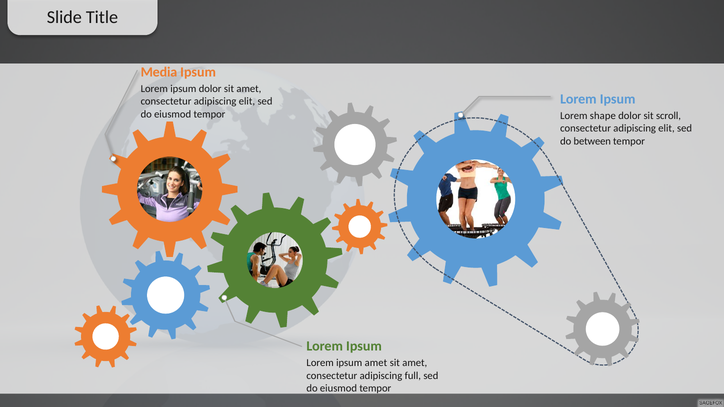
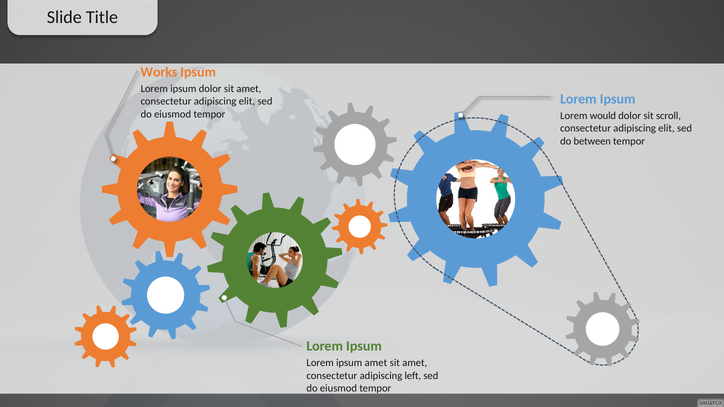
Media: Media -> Works (159, 72)
shape: shape -> would (603, 116)
full: full -> left (413, 376)
